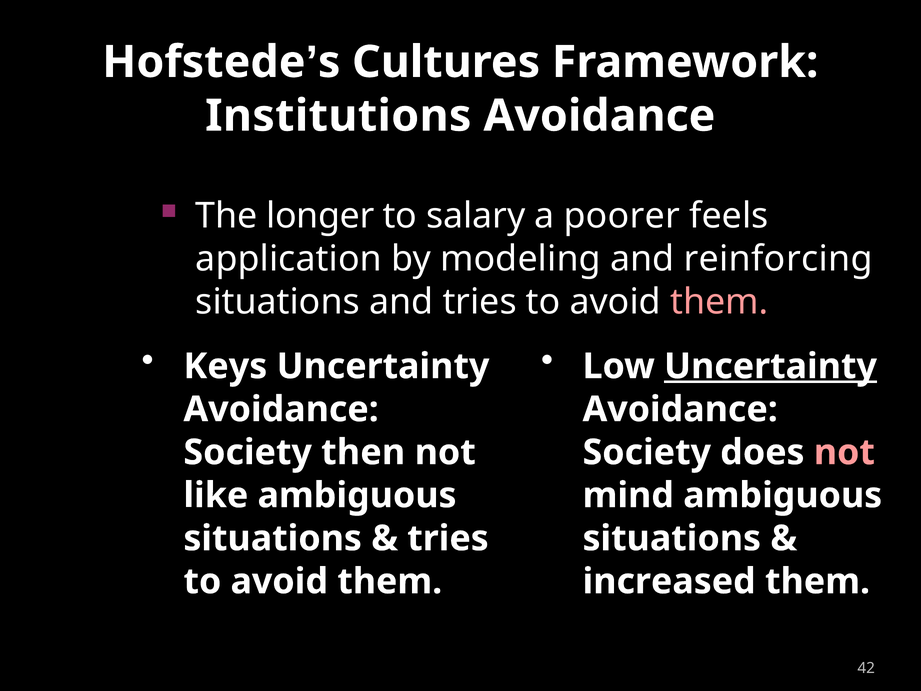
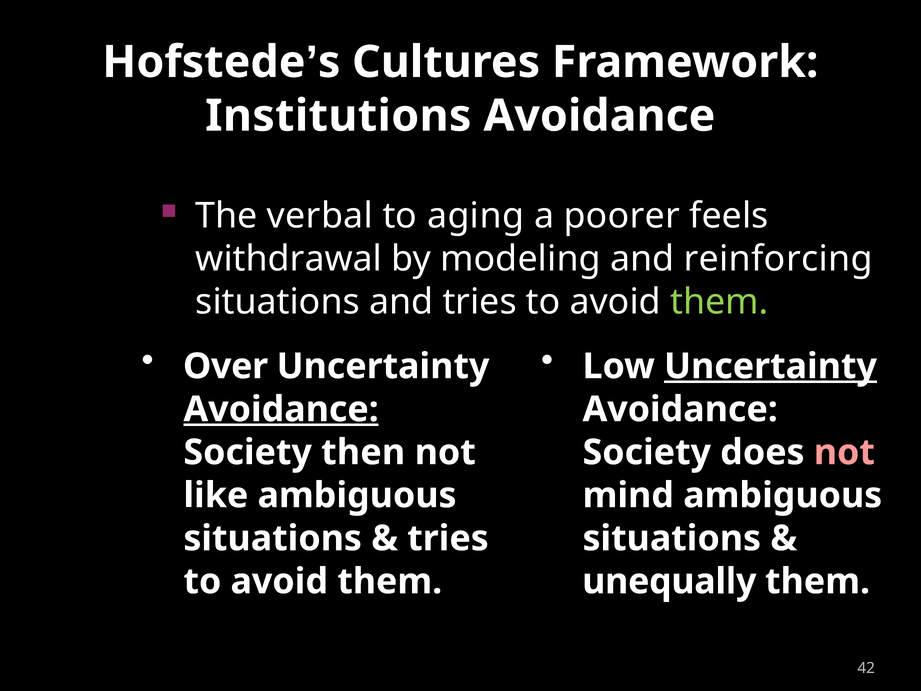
longer: longer -> verbal (320, 216)
salary: salary -> aging (476, 216)
application: application -> withdrawal (289, 259)
them colour: pink -> light green (719, 302)
Keys: Keys -> Over (226, 366)
Avoidance underline: none -> present (281, 409)
increased: increased -> unequally (669, 581)
